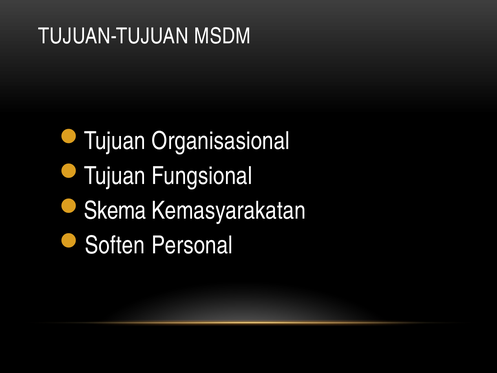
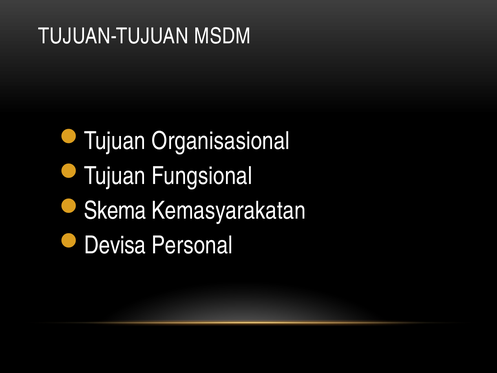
Soften: Soften -> Devisa (115, 245)
